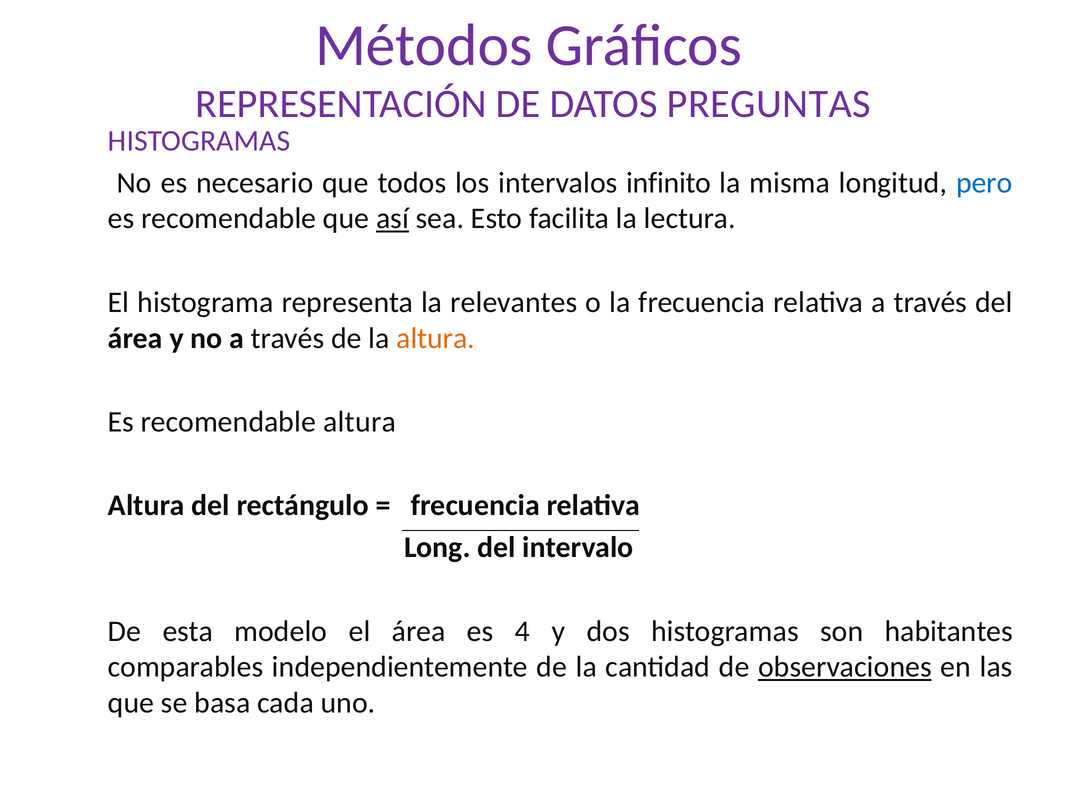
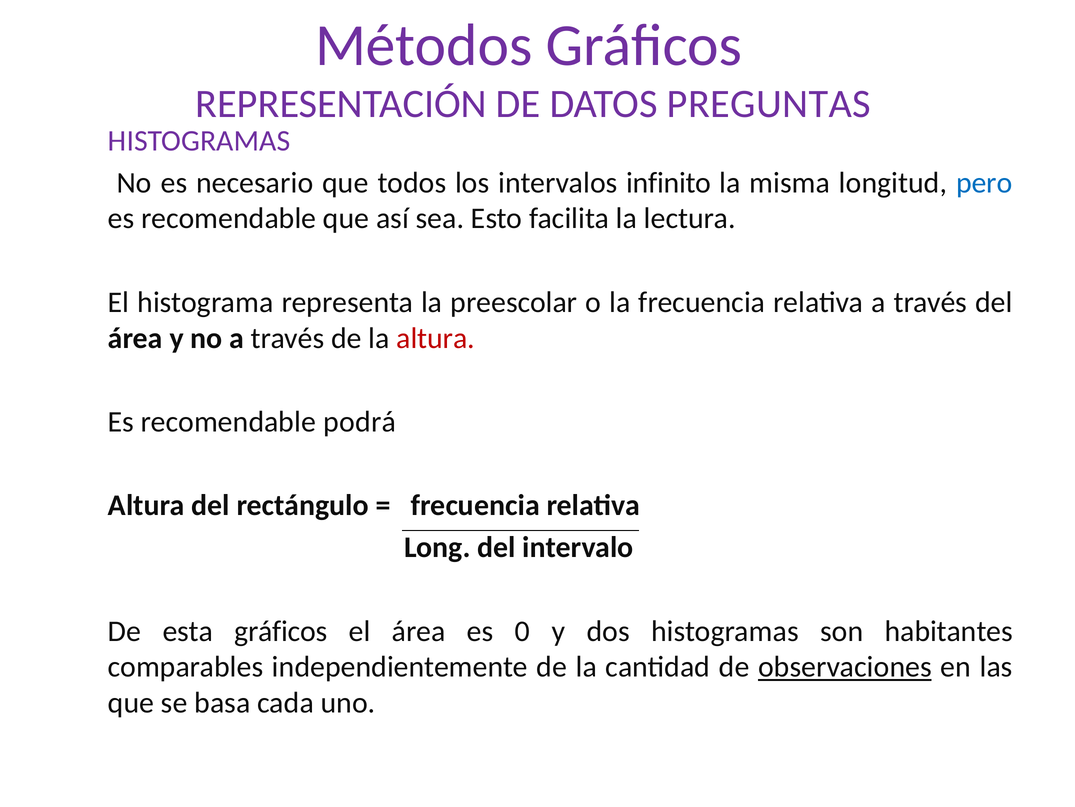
así underline: present -> none (392, 218)
relevantes: relevantes -> preescolar (514, 302)
altura colour: orange -> red (436, 338)
recomendable altura: altura -> podrá (360, 421)
esta modelo: modelo -> gráficos (281, 631)
4: 4 -> 0 (522, 631)
